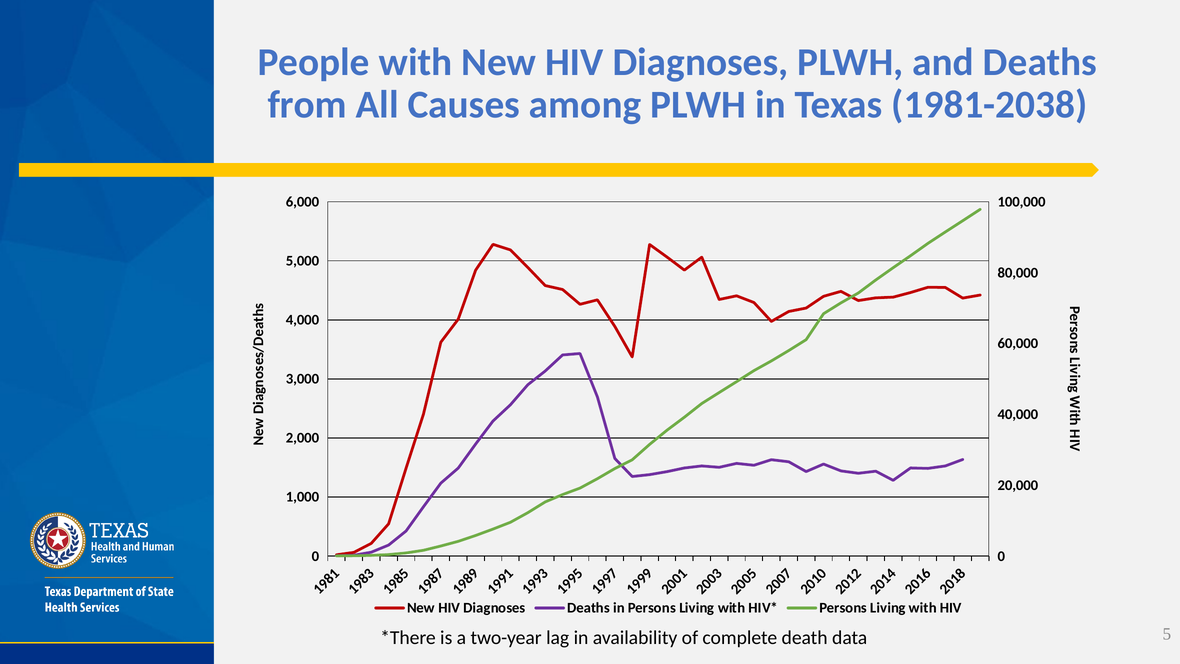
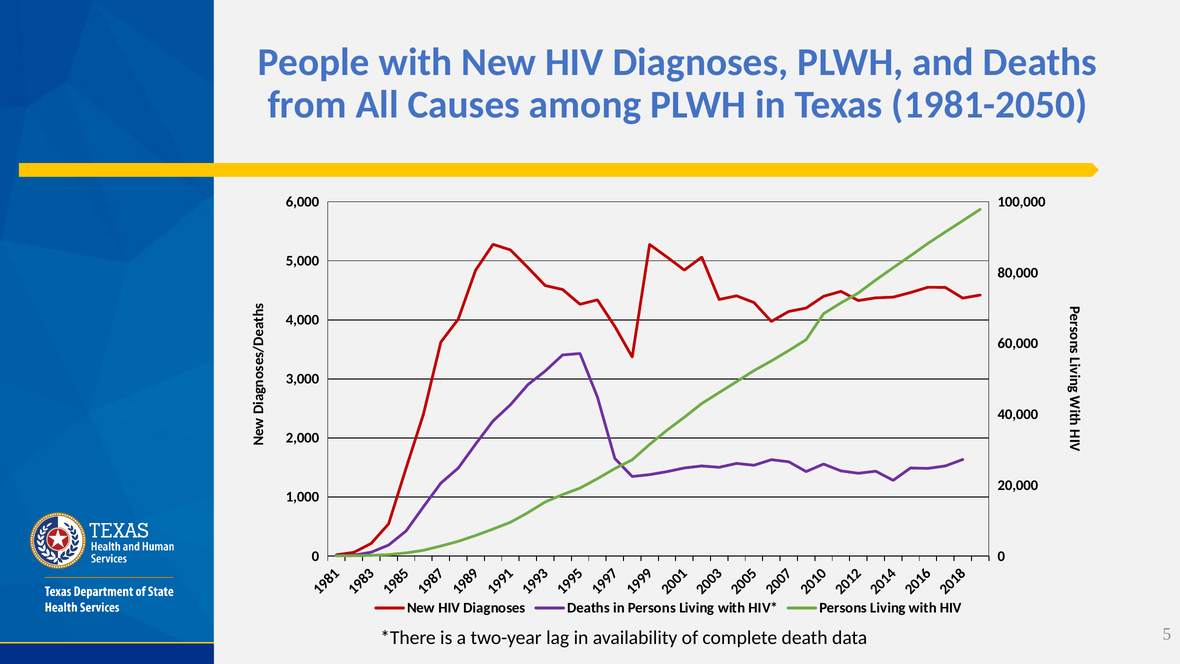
1981-2038: 1981-2038 -> 1981-2050 (989, 105)
